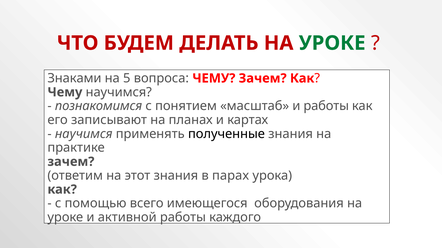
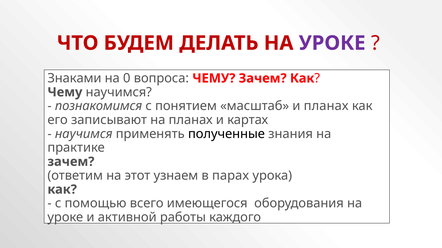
УРОКЕ colour: green -> purple (332, 43)
5: 5 -> 0 (127, 78)
и работы: работы -> планах (326, 106)
этот знания: знания -> узнаем (176, 176)
